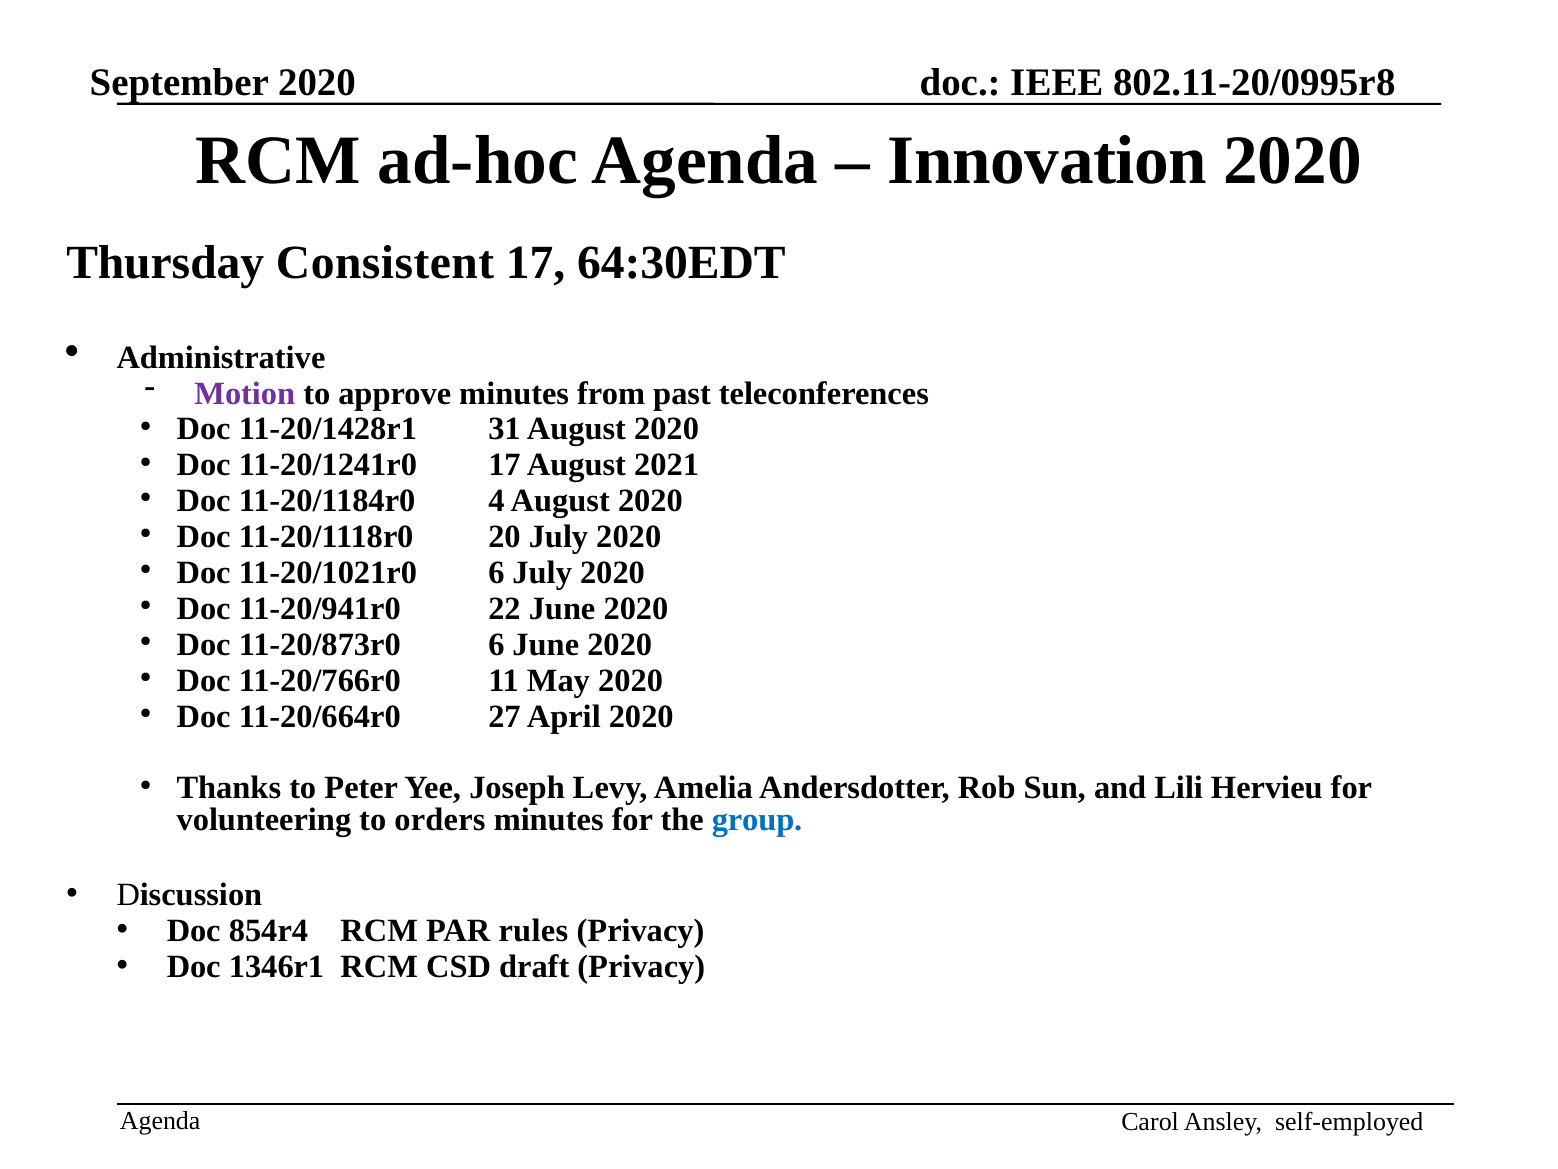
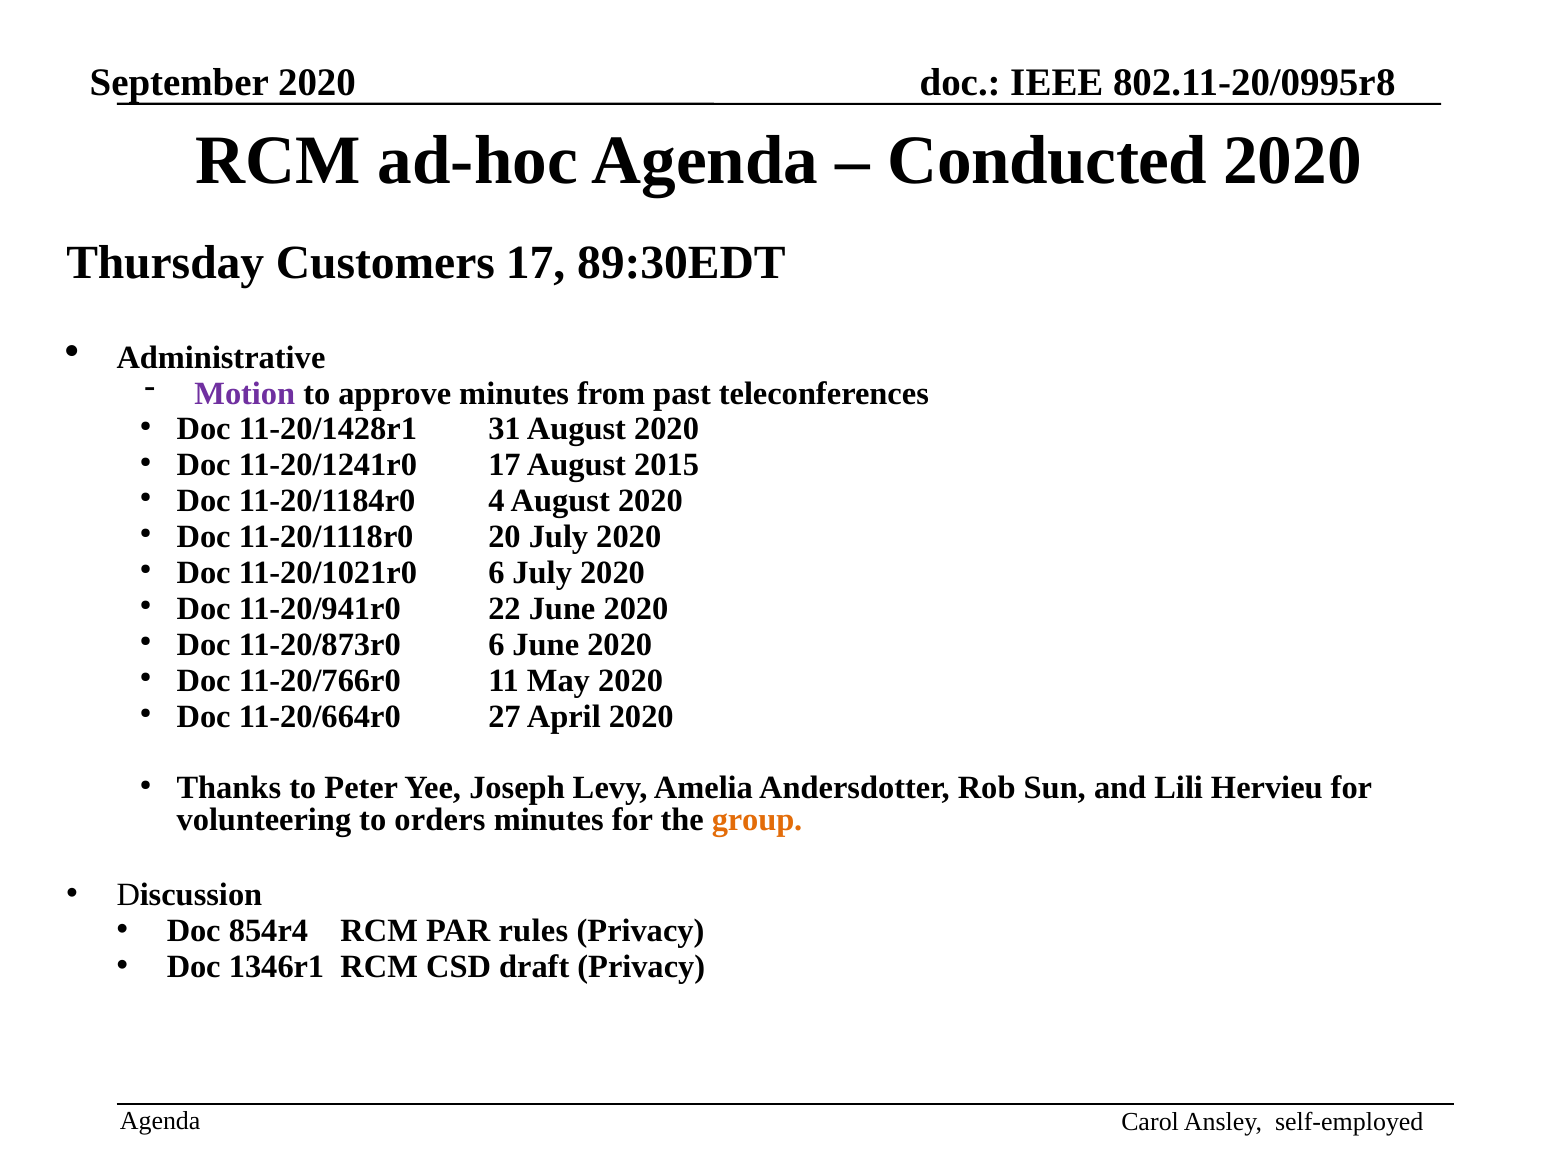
Innovation: Innovation -> Conducted (1048, 160)
Consistent: Consistent -> Customers (385, 263)
64:30EDT: 64:30EDT -> 89:30EDT (681, 263)
2021: 2021 -> 2015 (667, 465)
group colour: blue -> orange (757, 819)
